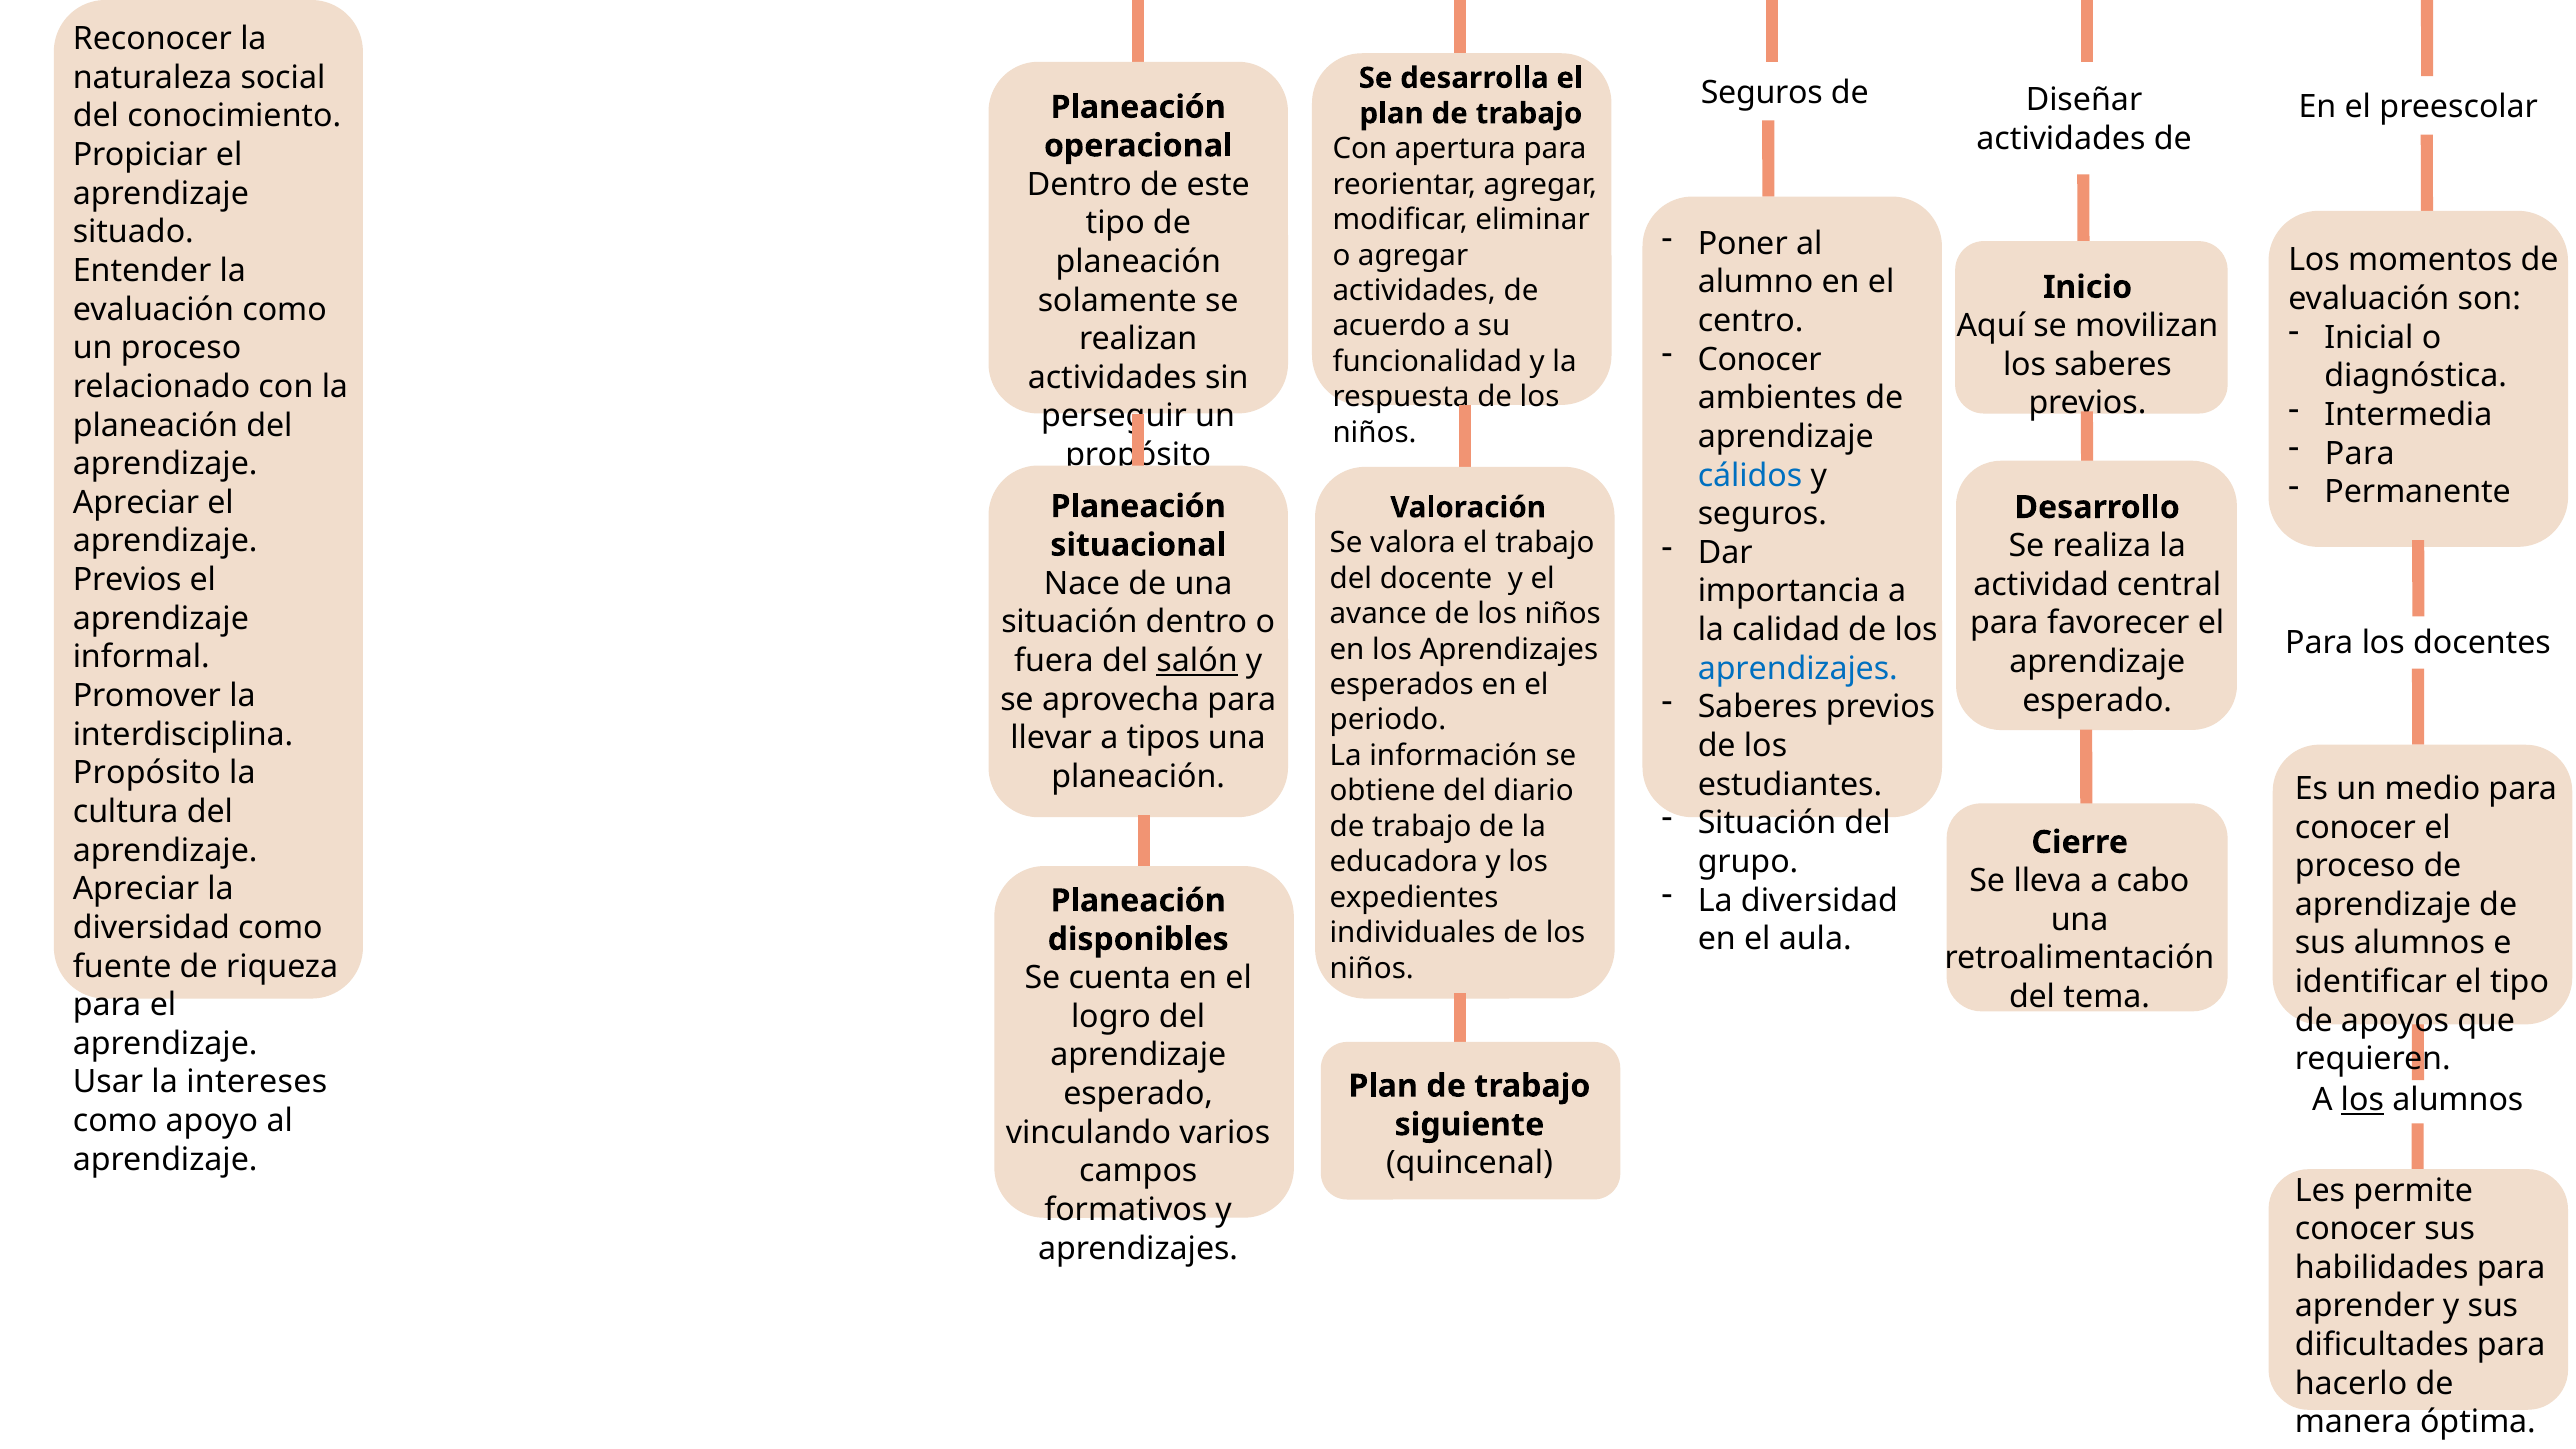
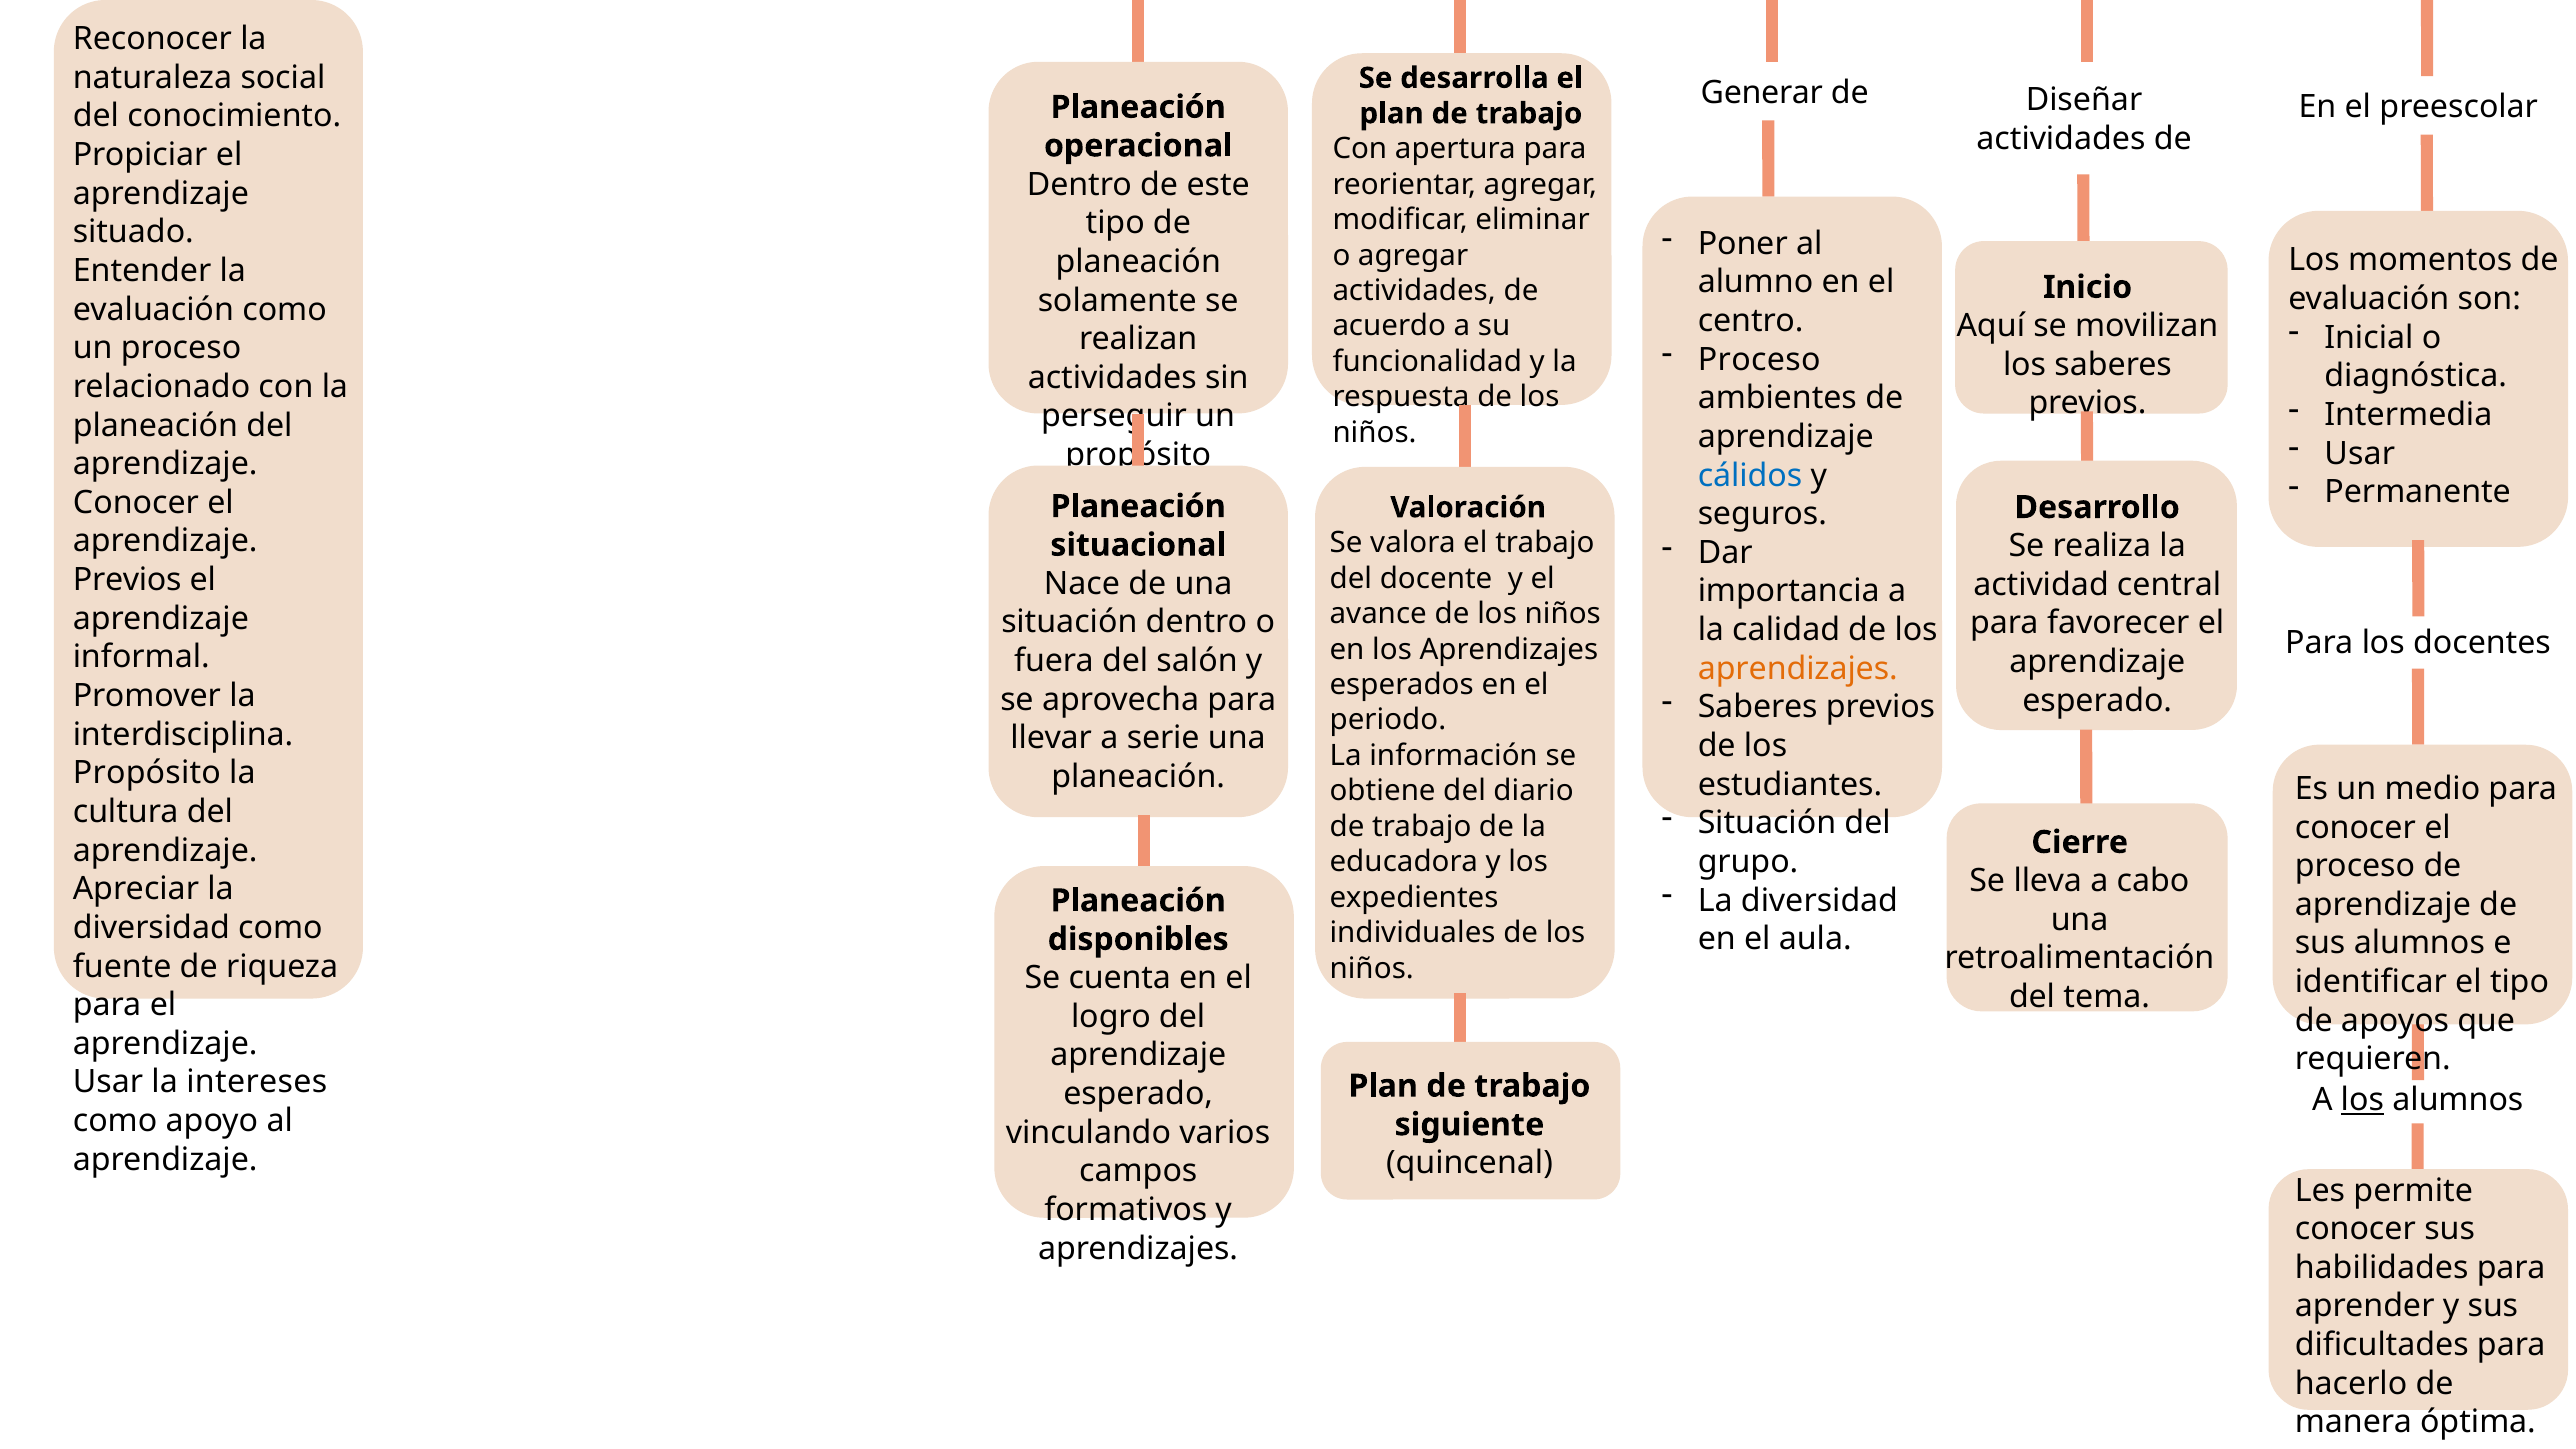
Seguros: Seguros -> Generar (1762, 93)
Conocer: Conocer -> Proceso (1759, 360)
Para: Para -> Usar (2360, 453)
Apreciar: Apreciar -> Conocer (136, 503)
salón underline: present -> none (1197, 661)
aprendizajes colour: blue -> orange (1798, 669)
tipos: tipos -> serie (1163, 738)
